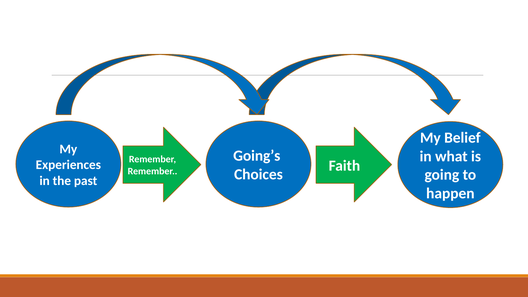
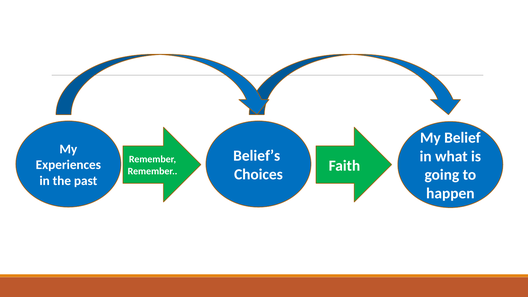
Going’s: Going’s -> Belief’s (257, 156)
